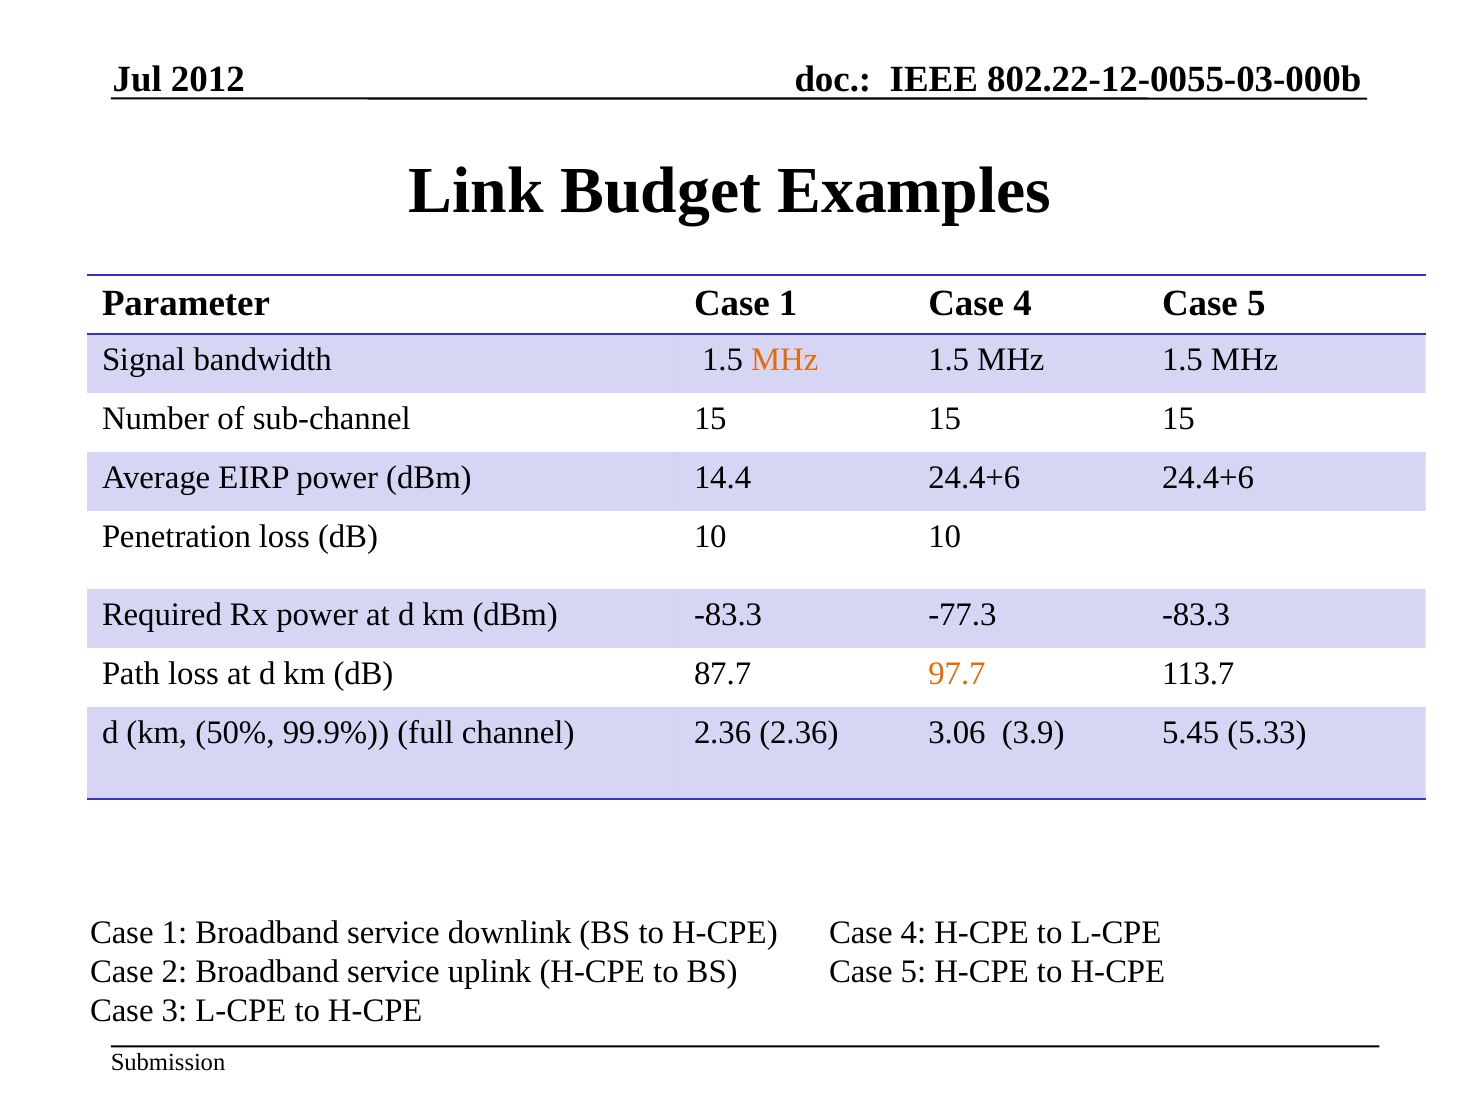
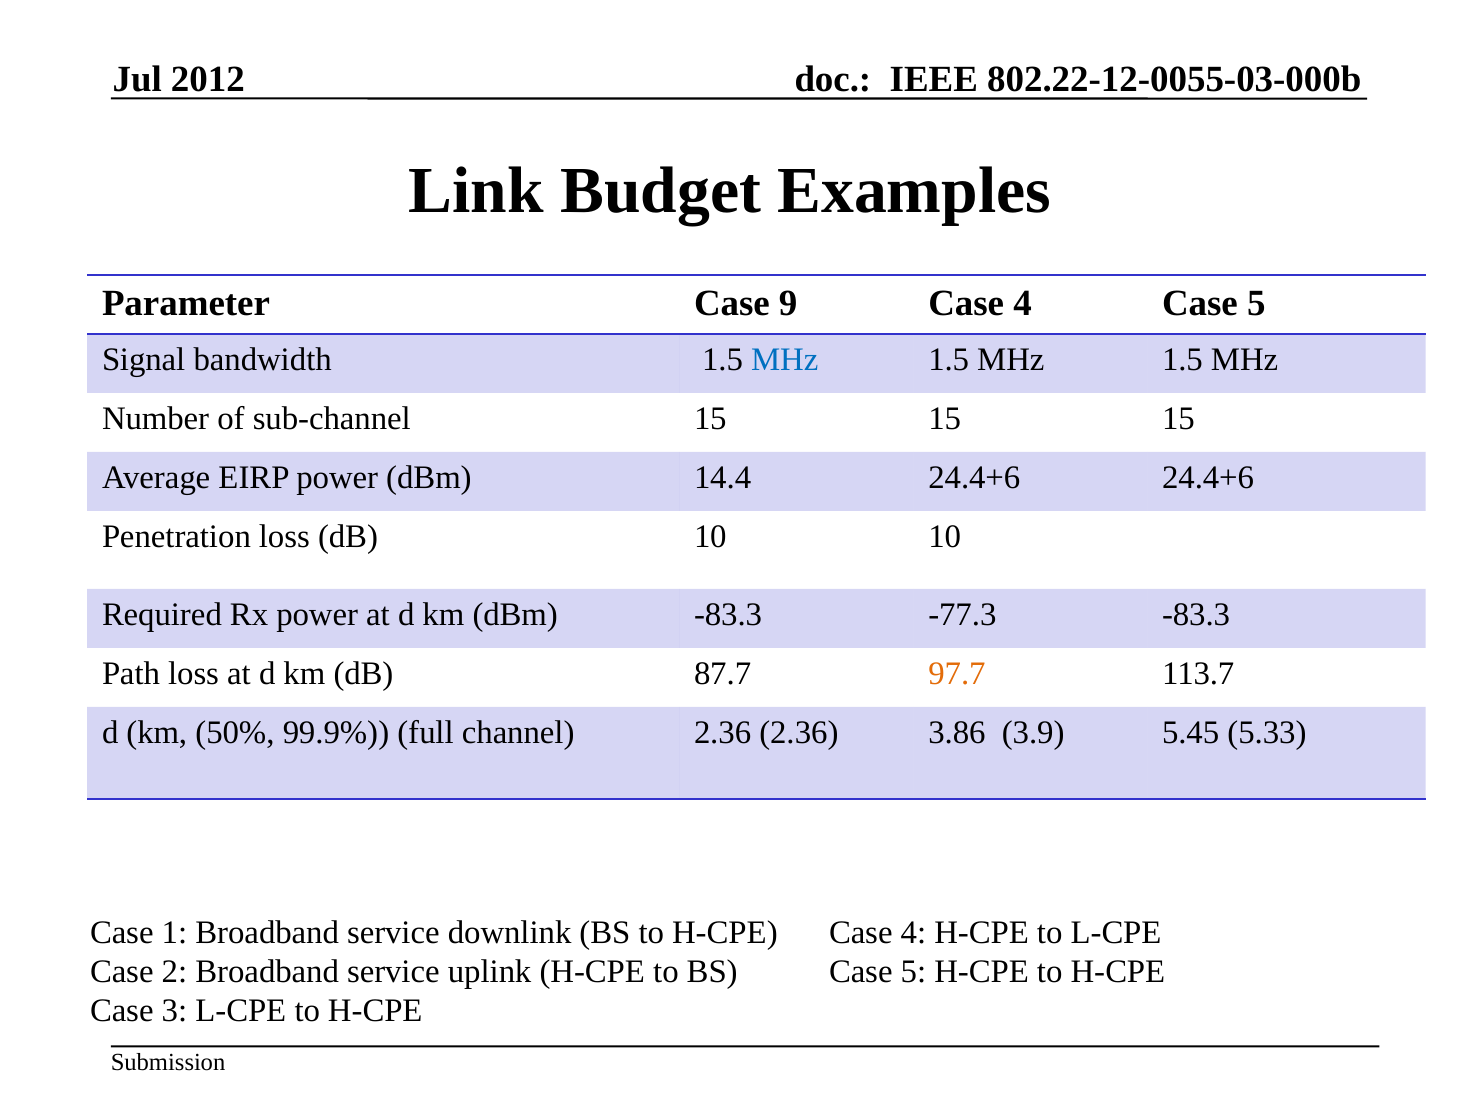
Parameter Case 1: 1 -> 9 (788, 303)
MHz colour: orange -> blue (785, 360)
3.06: 3.06 -> 3.86 (957, 733)
